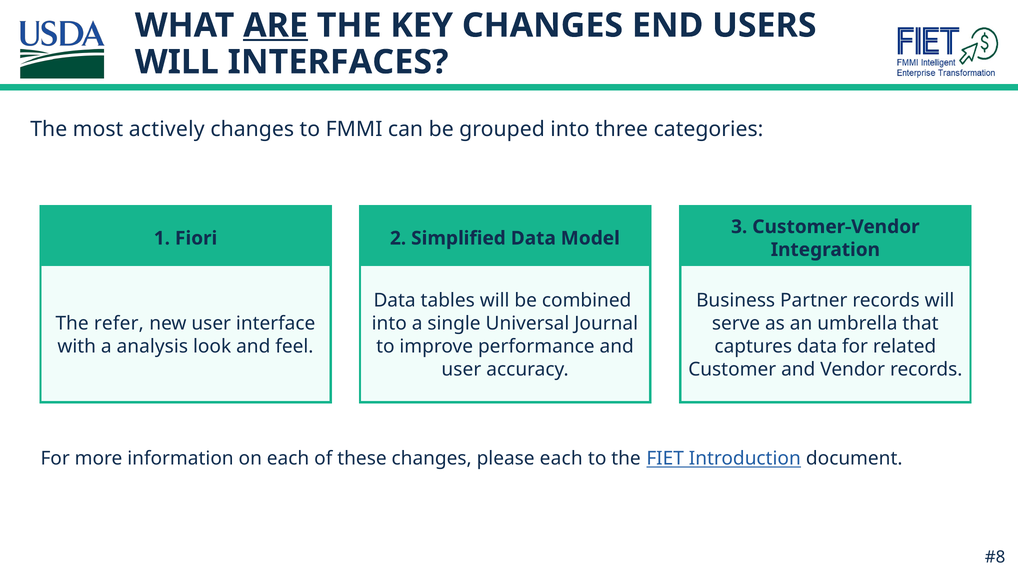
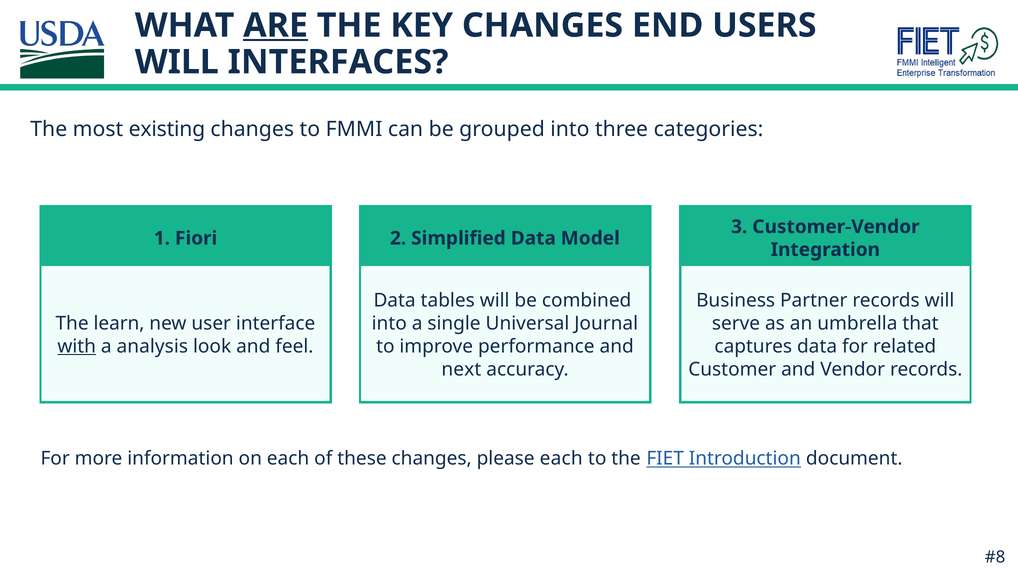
actively: actively -> existing (167, 129)
refer: refer -> learn (119, 324)
with underline: none -> present (77, 347)
user: user -> next (461, 370)
